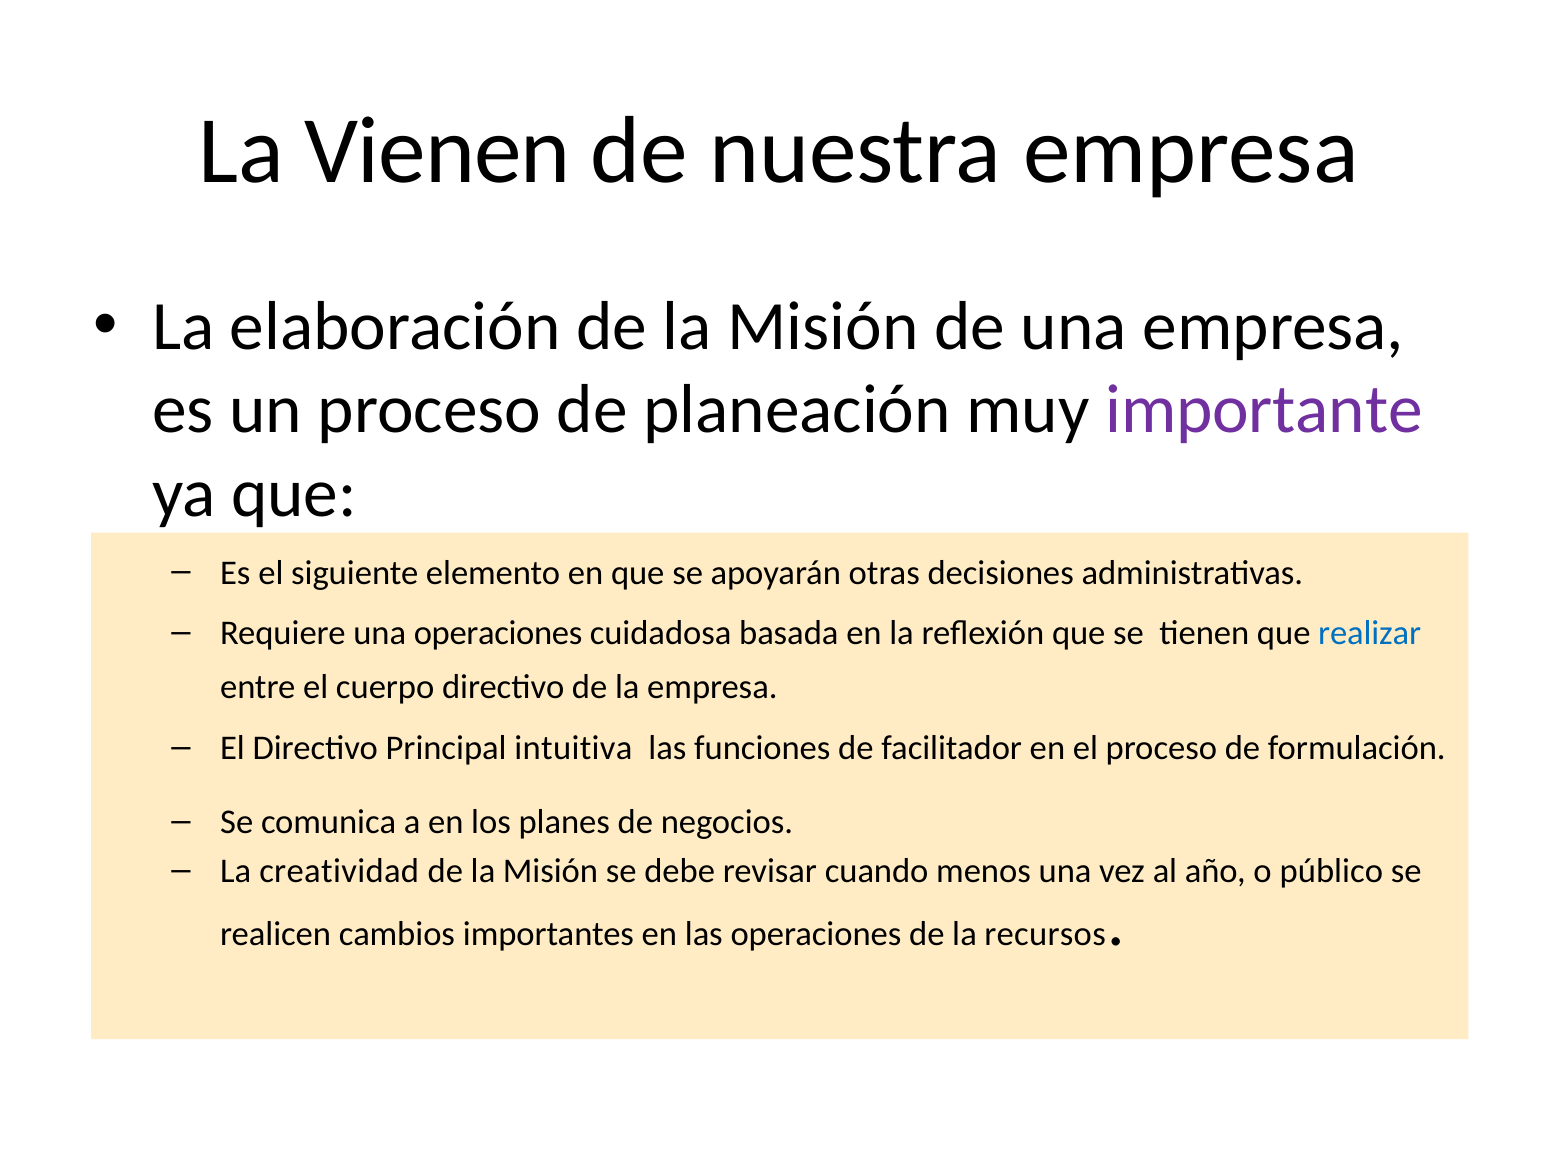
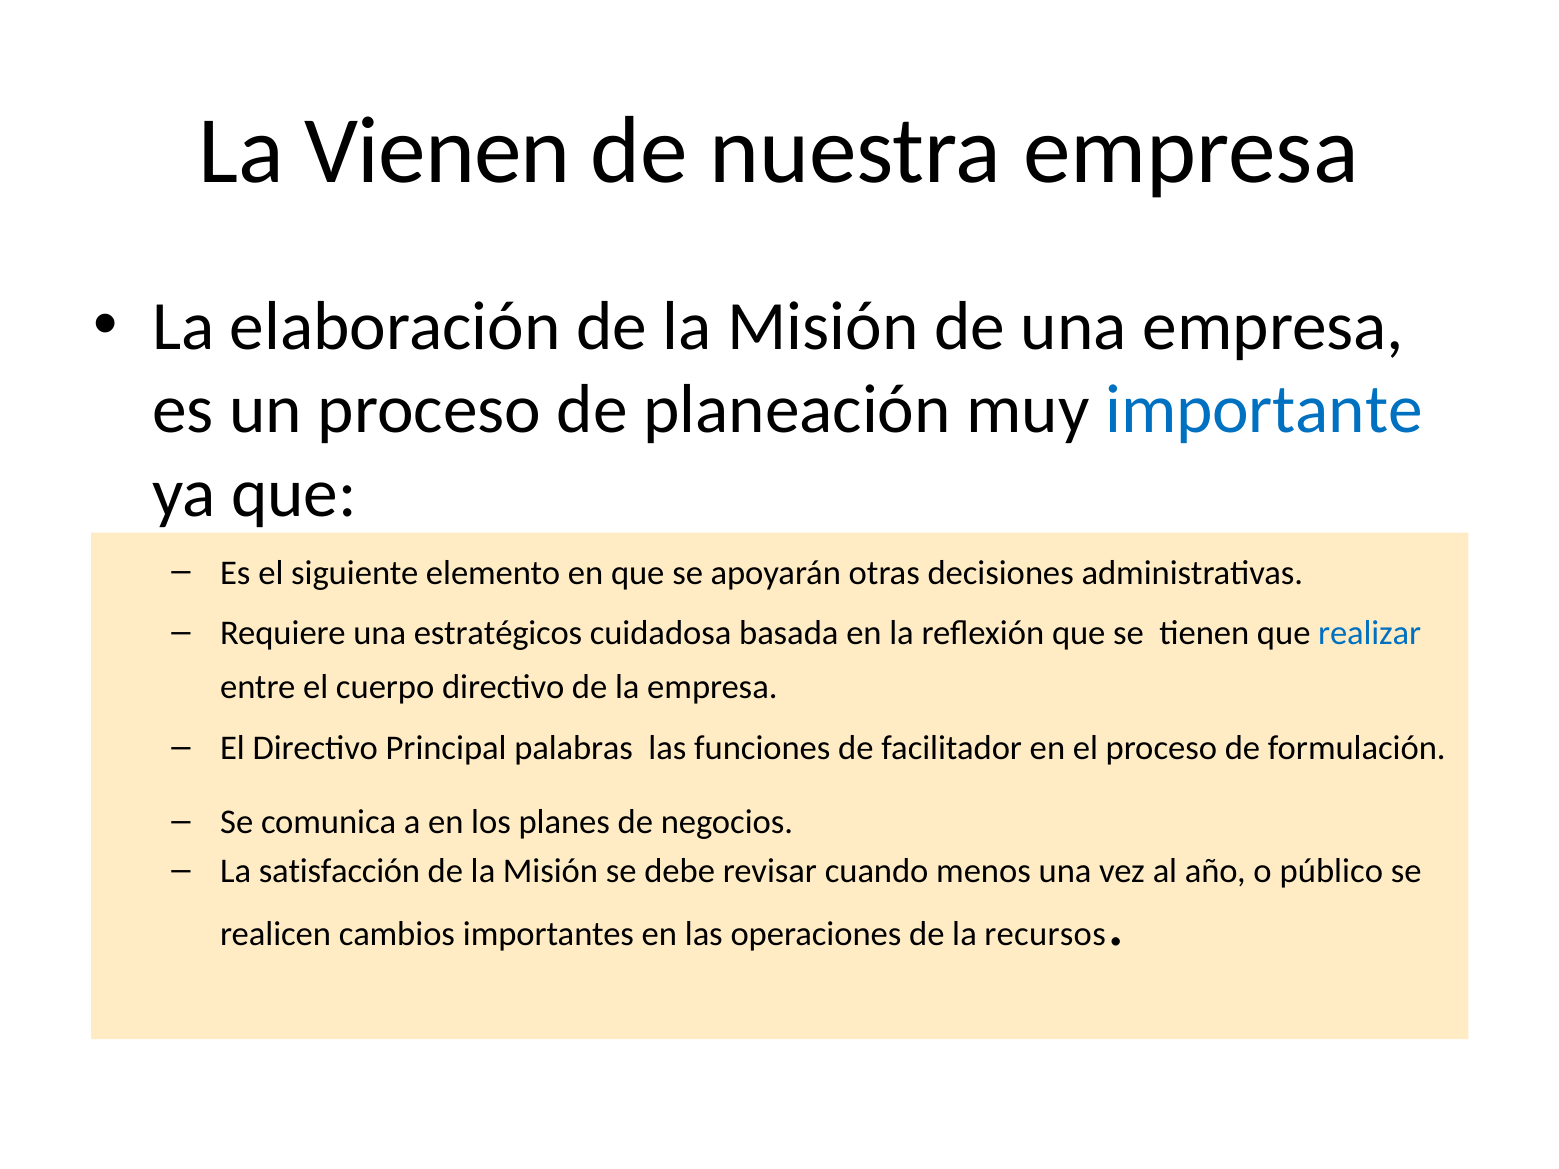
importante colour: purple -> blue (1264, 410)
una operaciones: operaciones -> estratégicos (498, 634)
intuitiva: intuitiva -> palabras (574, 749)
creatividad: creatividad -> satisfacción (340, 871)
